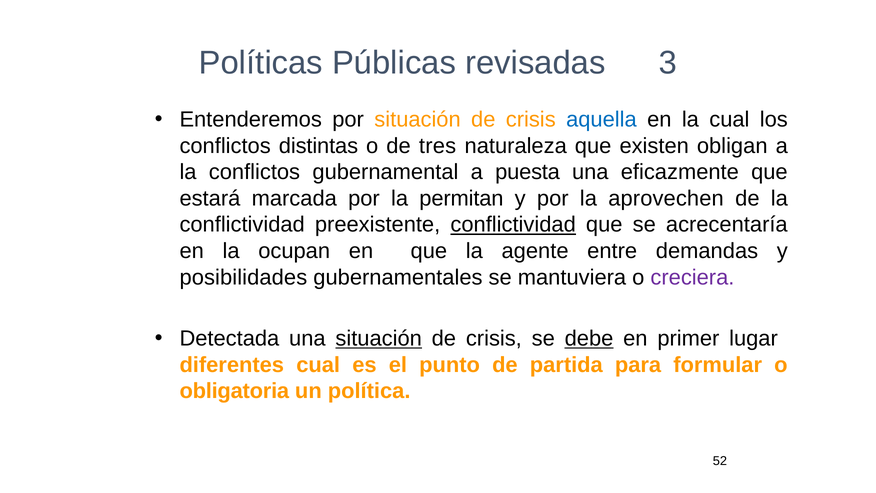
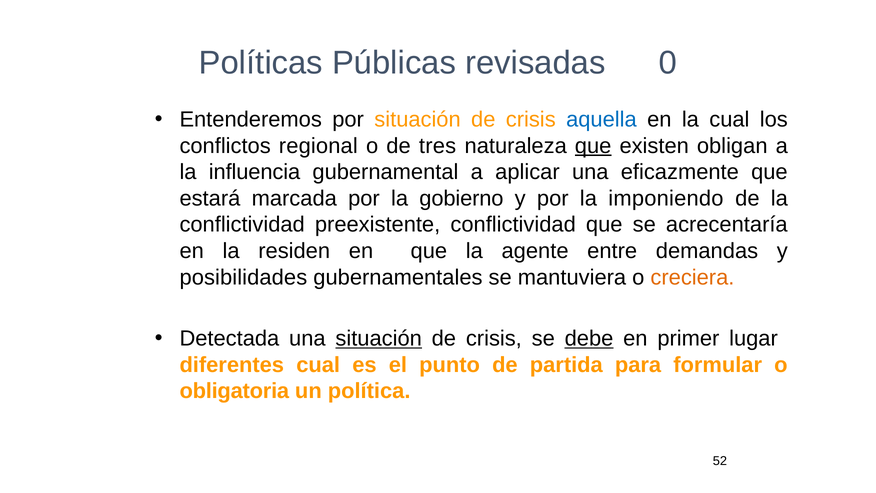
3: 3 -> 0 (668, 63)
distintas: distintas -> regional (318, 146)
que underline: none -> present (593, 146)
la conflictos: conflictos -> influencia (255, 172)
puesta: puesta -> aplicar (527, 172)
permitan: permitan -> gobierno (461, 198)
aprovechen: aprovechen -> imponiendo (666, 198)
conflictividad underline: present -> none (513, 225)
ocupan: ocupan -> residen (294, 251)
creciera colour: purple -> orange (692, 277)
